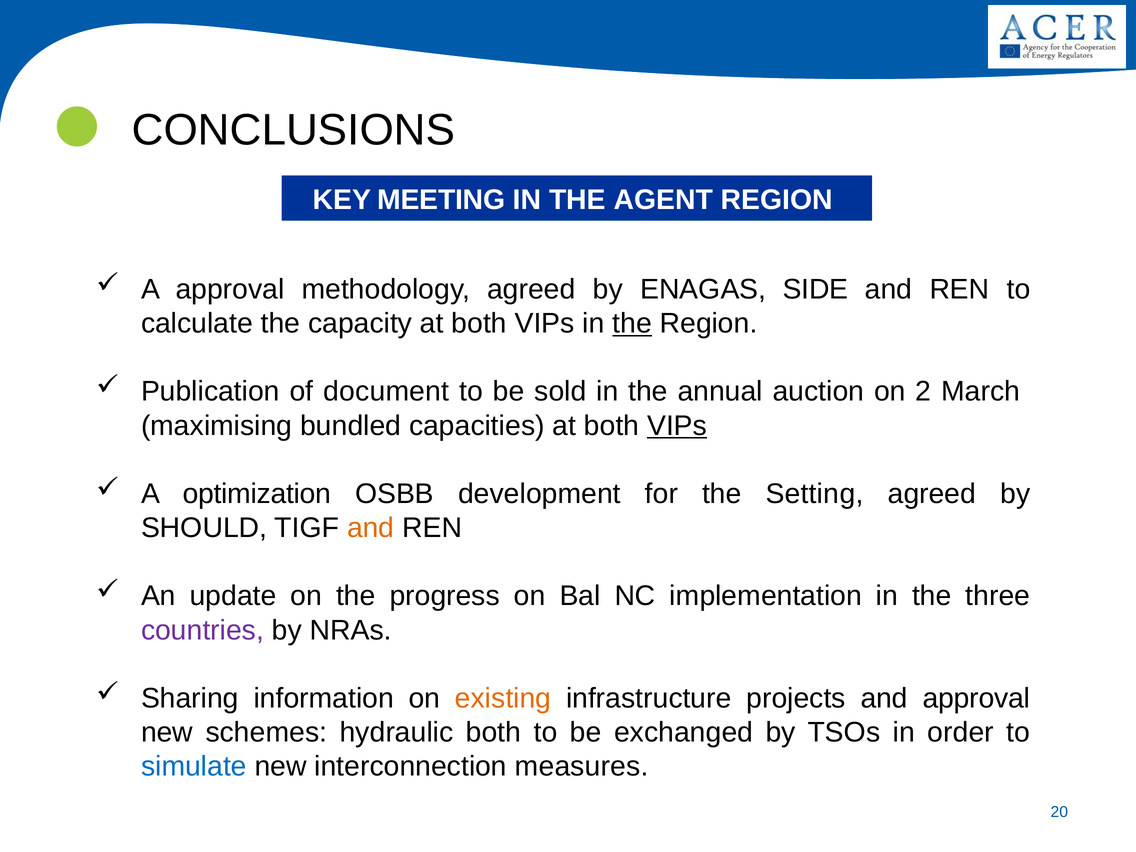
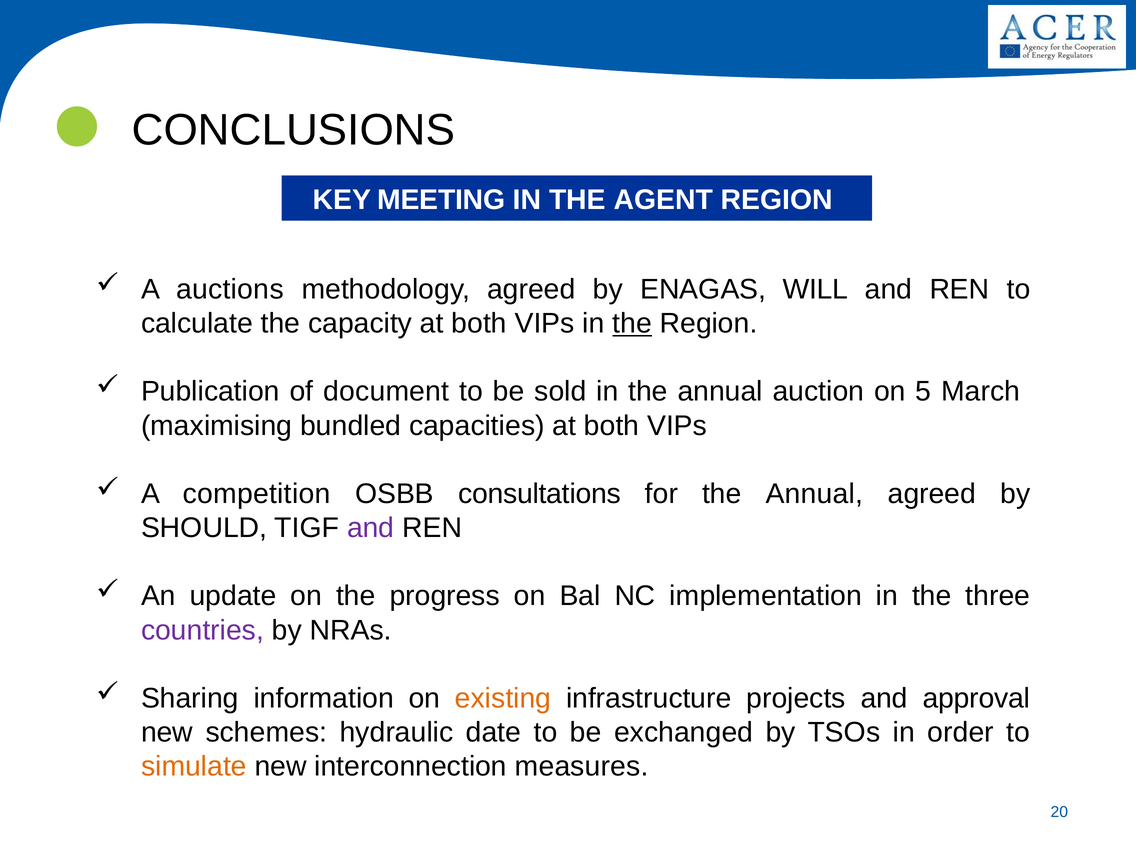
A approval: approval -> auctions (230, 289)
SIDE: SIDE -> WILL (815, 289)
2: 2 -> 5 (923, 392)
VIPs underline: present -> none (677, 426)
optimization: optimization -> competition (257, 494)
development: development -> consultations (540, 494)
for the Setting: Setting -> Annual (815, 494)
and colour: orange -> purple (371, 528)
hydraulic both: both -> date (493, 732)
simulate colour: blue -> orange (194, 766)
